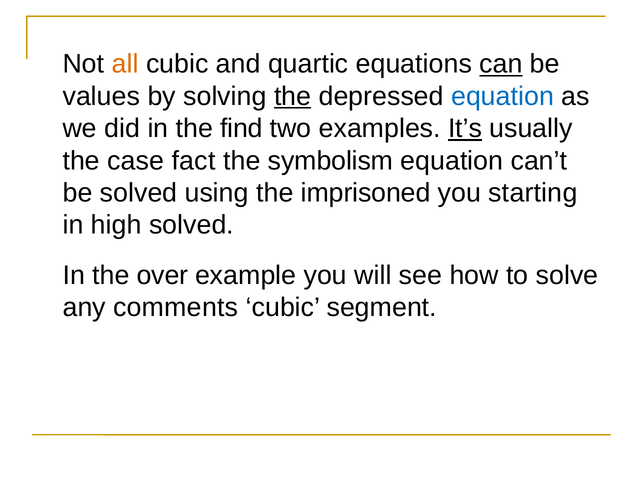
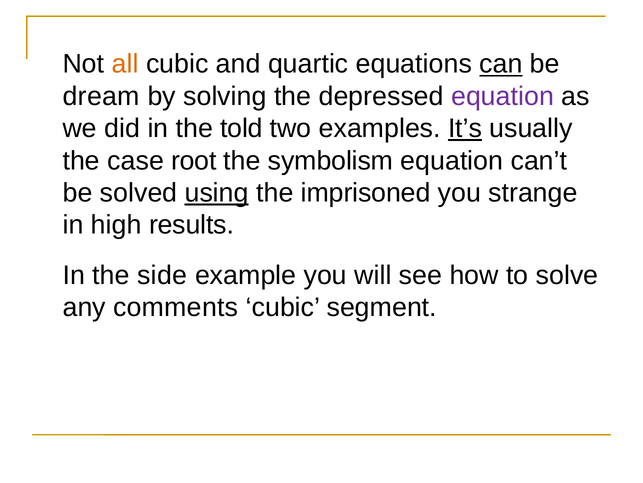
values: values -> dream (101, 96)
the underline: present -> none (293, 96)
equation colour: blue -> purple (503, 96)
find: find -> told (241, 128)
fact: fact -> root (194, 160)
using underline: none -> present (217, 193)
starting: starting -> strange (533, 193)
high solved: solved -> results (192, 225)
over: over -> side (162, 275)
